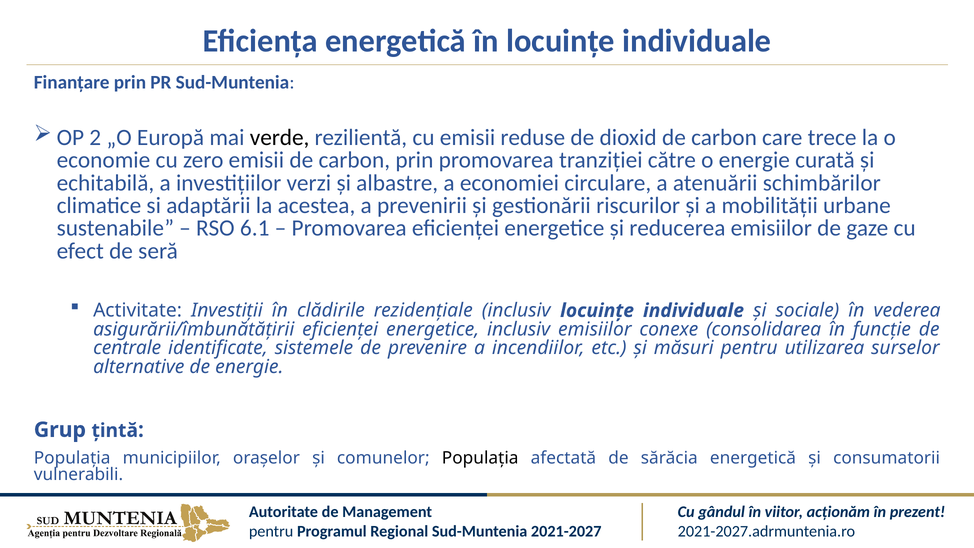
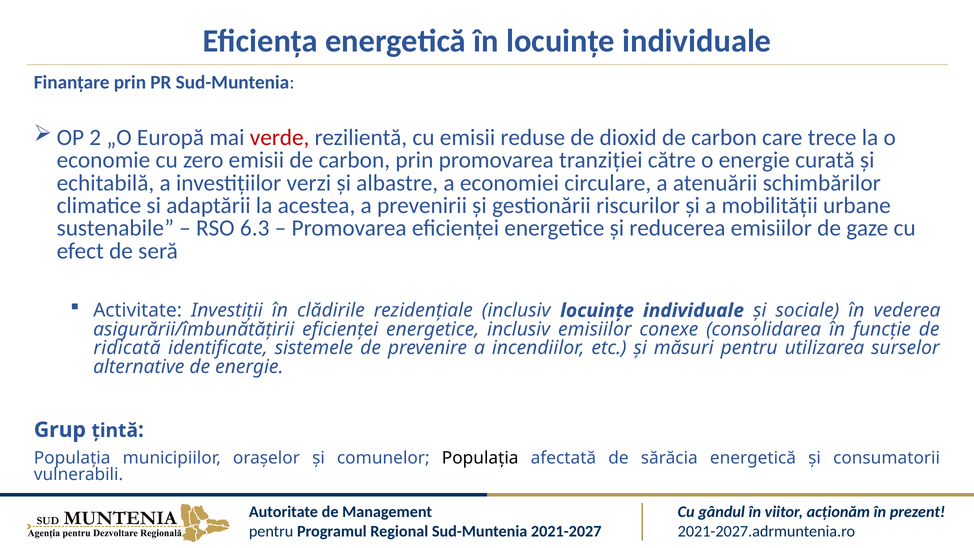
verde colour: black -> red (280, 138)
6.1: 6.1 -> 6.3 (255, 228)
centrale: centrale -> ridicată (127, 348)
